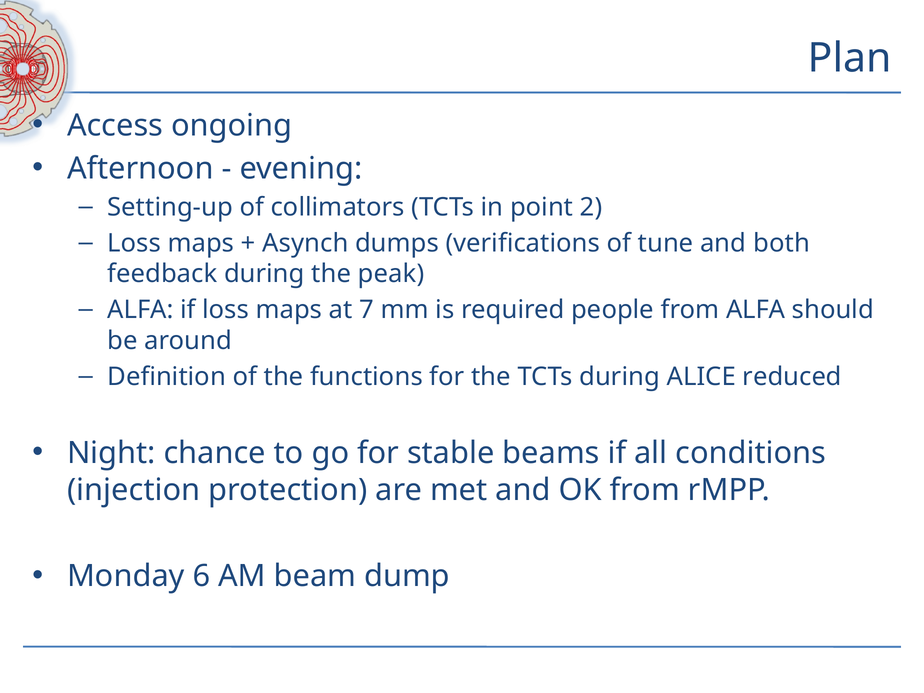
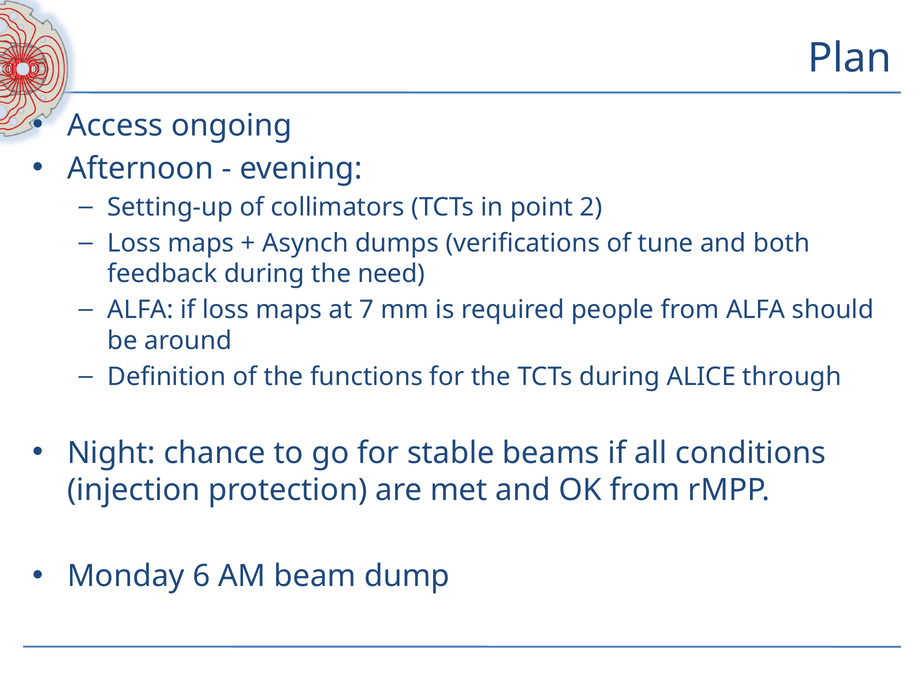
peak: peak -> need (391, 274)
reduced: reduced -> through (792, 377)
